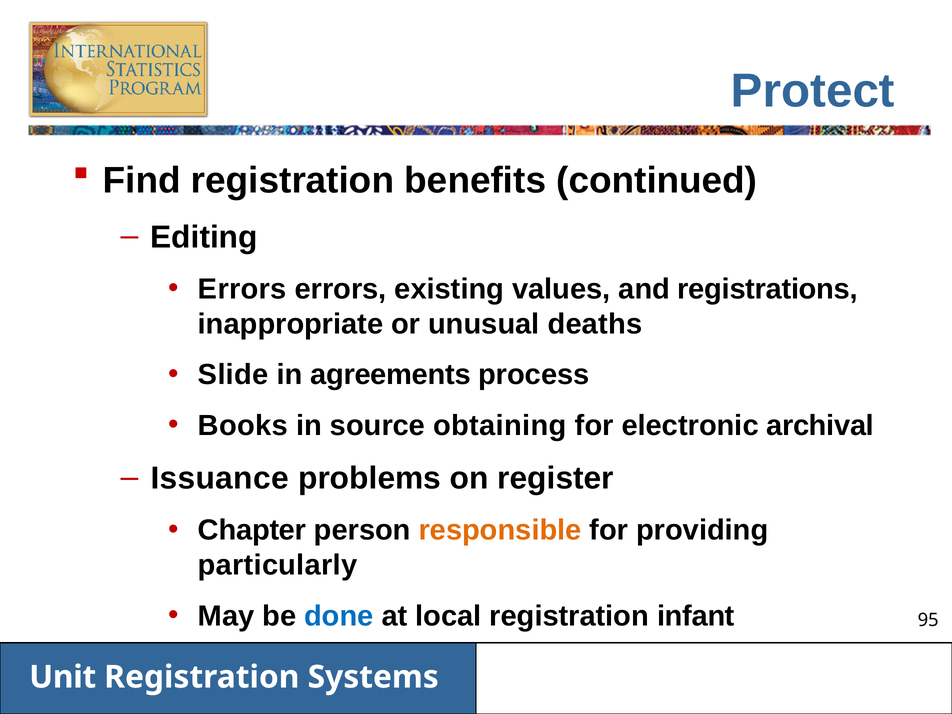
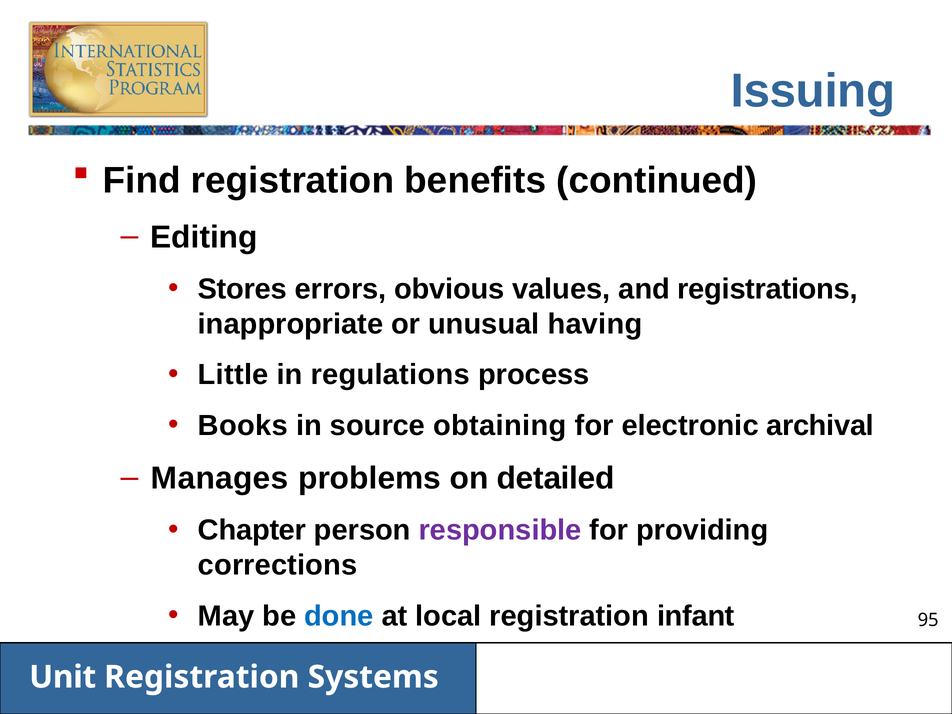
Protect: Protect -> Issuing (813, 91)
Errors: Errors -> Stores (242, 289)
existing: existing -> obvious (449, 289)
deaths: deaths -> having (595, 324)
Slide: Slide -> Little (233, 375)
agreements: agreements -> regulations (390, 375)
Issuance: Issuance -> Manages (220, 478)
register: register -> detailed (556, 478)
responsible colour: orange -> purple (500, 530)
particularly: particularly -> corrections (278, 565)
